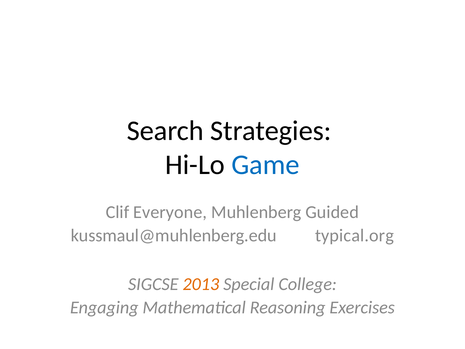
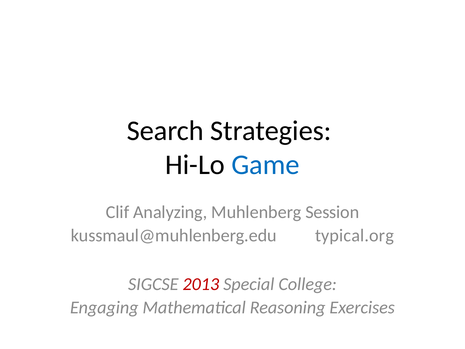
Everyone: Everyone -> Analyzing (170, 212)
Guided: Guided -> Session (332, 212)
2013 colour: orange -> red (201, 284)
